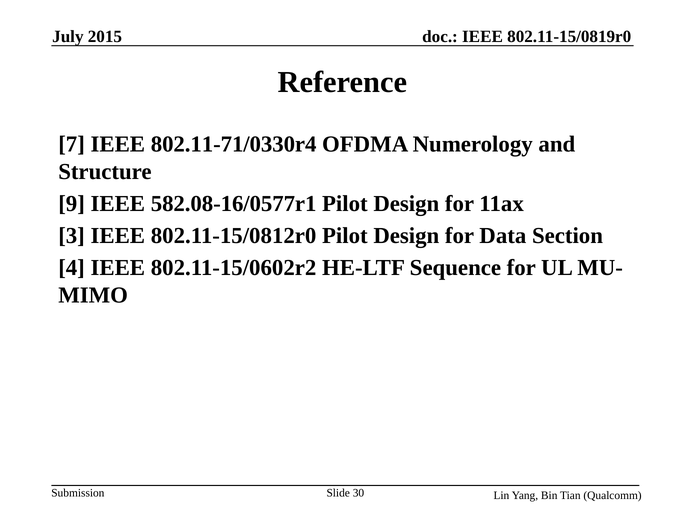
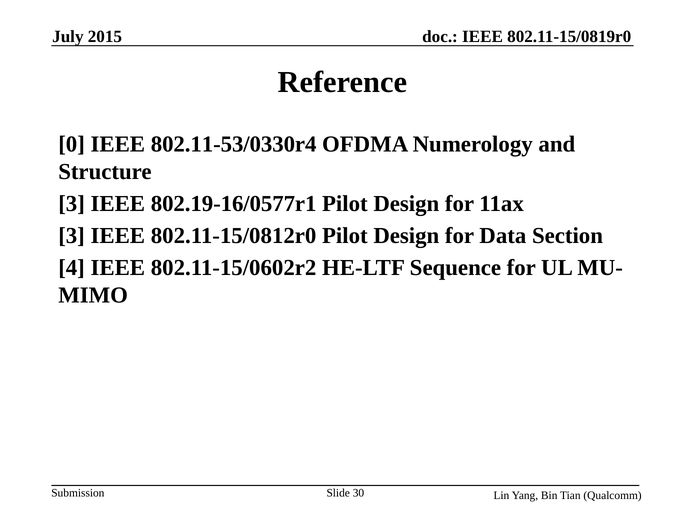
7: 7 -> 0 (72, 144)
802.11-71/0330r4: 802.11-71/0330r4 -> 802.11-53/0330r4 (234, 144)
9: 9 -> 3 (72, 204)
582.08-16/0577r1: 582.08-16/0577r1 -> 802.19-16/0577r1 (234, 204)
